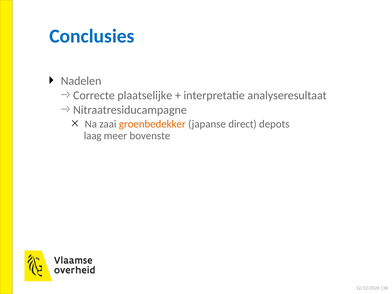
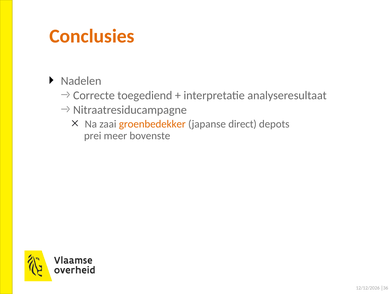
Conclusies colour: blue -> orange (92, 36)
plaatselijke: plaatselijke -> toegediend (145, 95)
laag: laag -> prei (93, 136)
